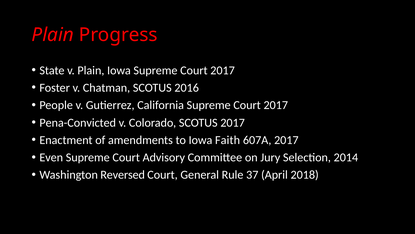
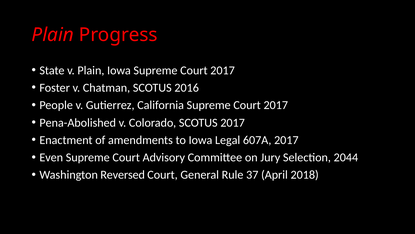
Pena-Convicted: Pena-Convicted -> Pena-Abolished (78, 122)
Faith: Faith -> Legal (228, 140)
2014: 2014 -> 2044 (346, 157)
